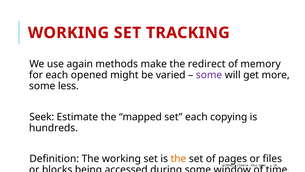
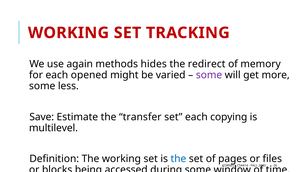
make: make -> hides (154, 64)
Seek: Seek -> Save (42, 117)
mapped: mapped -> transfer (140, 117)
hundreds: hundreds -> multilevel (53, 128)
the colour: orange -> blue (178, 158)
